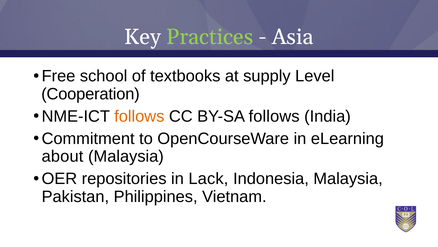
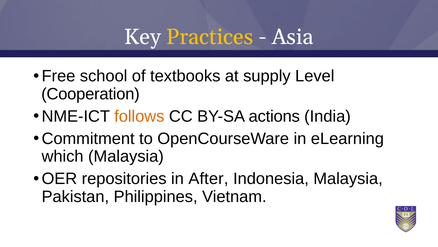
Practices colour: light green -> yellow (210, 37)
BY-SA follows: follows -> actions (274, 116)
about: about -> which (63, 156)
Lack: Lack -> After (208, 178)
